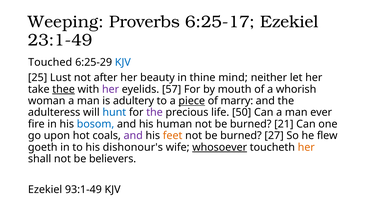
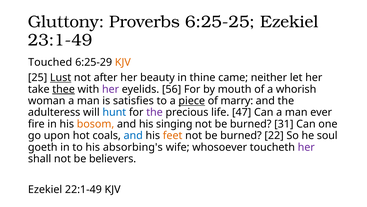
Weeping: Weeping -> Gluttony (66, 22)
6:25-17: 6:25-17 -> 6:25-25 (220, 22)
KJV colour: blue -> orange (123, 62)
Lust underline: none -> present (61, 77)
mind: mind -> came (233, 77)
57: 57 -> 56 (172, 89)
adultery: adultery -> satisfies (133, 101)
50: 50 -> 47 (242, 112)
bosom colour: blue -> orange (96, 124)
human: human -> singing (174, 124)
21: 21 -> 31 (284, 124)
and colour: purple -> blue (133, 135)
27: 27 -> 22 (274, 135)
flew: flew -> soul (327, 135)
dishonour's: dishonour's -> absorbing's (133, 147)
whosoever underline: present -> none (220, 147)
her colour: orange -> purple (306, 147)
93:1-49: 93:1-49 -> 22:1-49 (83, 189)
